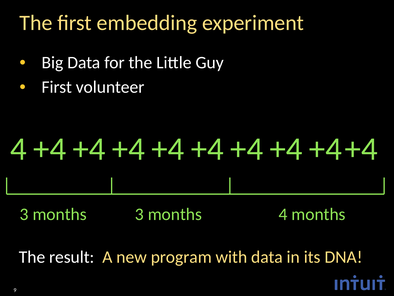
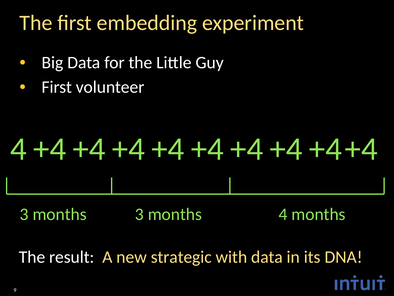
program: program -> strategic (181, 257)
